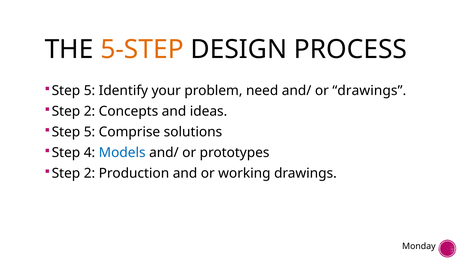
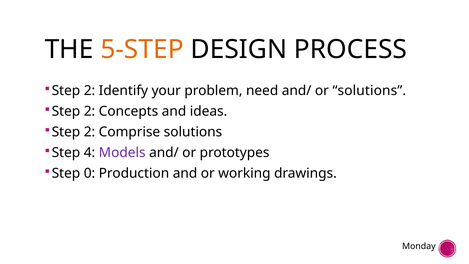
5: 5 -> 2 (89, 91)
or drawings: drawings -> solutions (369, 91)
5: 5 -> 2 (89, 132)
Models colour: blue -> purple (122, 153)
2: 2 -> 0 (89, 173)
